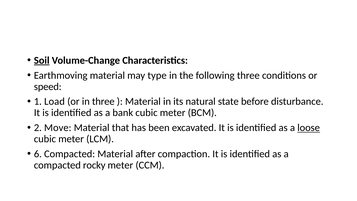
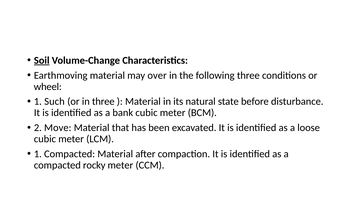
type: type -> over (157, 75)
speed: speed -> wheel (48, 87)
Load: Load -> Such (54, 101)
loose underline: present -> none (309, 128)
6: 6 -> 1 (38, 154)
